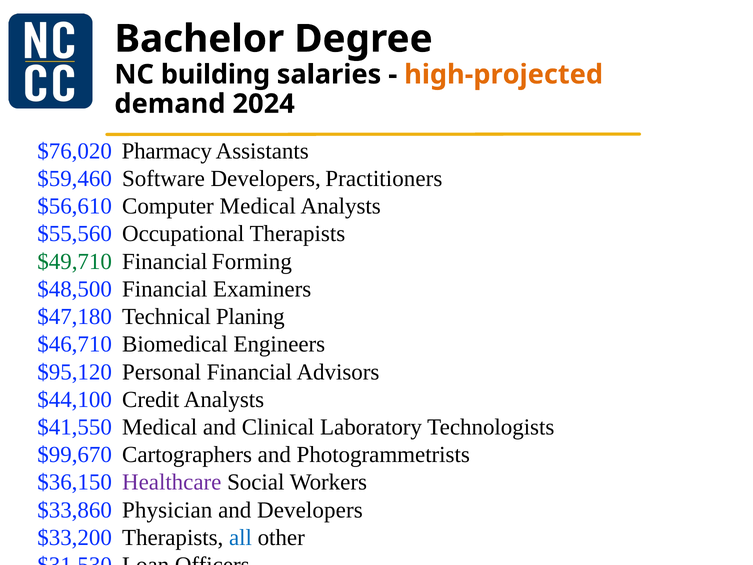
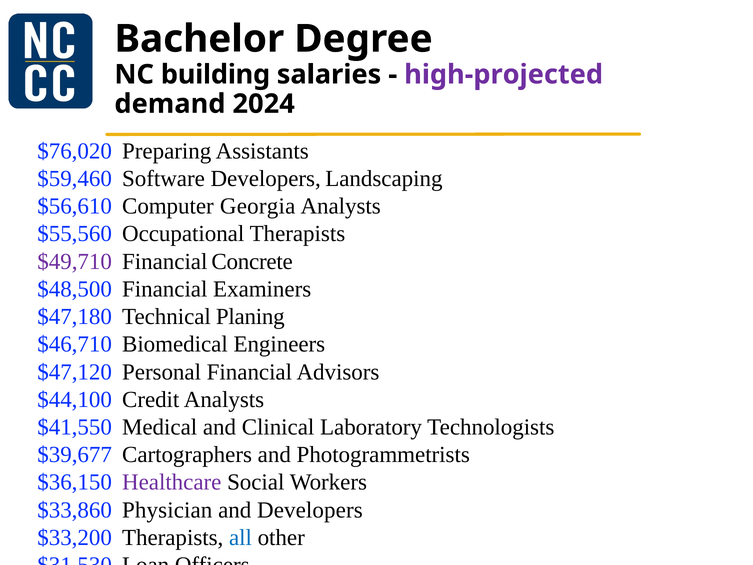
high-projected colour: orange -> purple (504, 74)
Pharmacy: Pharmacy -> Preparing (167, 151)
Practitioners: Practitioners -> Landscaping (384, 179)
Computer Medical: Medical -> Georgia (258, 206)
$49,710 colour: green -> purple (75, 261)
Forming: Forming -> Concrete (252, 261)
$95,120: $95,120 -> $47,120 (75, 372)
$99,670: $99,670 -> $39,677 (75, 455)
